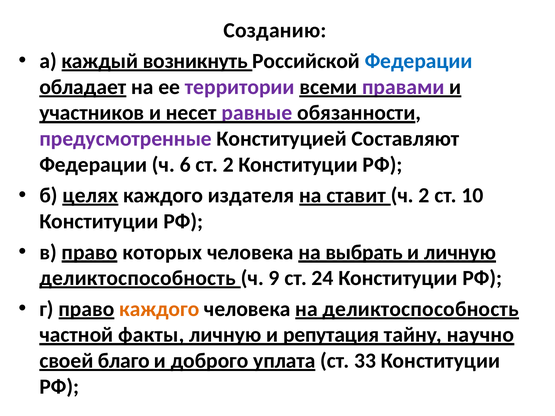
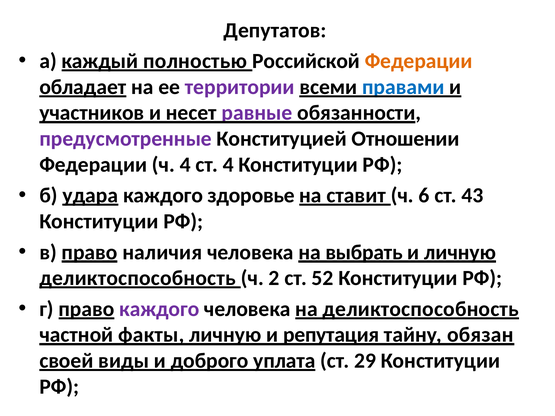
Созданию: Созданию -> Депутатов (275, 30)
возникнуть: возникнуть -> полностью (195, 61)
Федерации colour: blue -> orange (419, 61)
правами colour: purple -> blue (403, 87)
Составляют: Составляют -> Отношении (406, 139)
ч 6: 6 -> 4 (185, 165)
ст 2: 2 -> 4 (228, 165)
целях: целях -> удара (90, 196)
издателя: издателя -> здоровье (251, 196)
ч 2: 2 -> 6 (424, 196)
10: 10 -> 43 (472, 196)
которых: которых -> наличия (162, 252)
9: 9 -> 2 (274, 278)
24: 24 -> 52 (323, 278)
каждого colour: orange -> purple (159, 309)
научно: научно -> обязан (480, 335)
благо: благо -> виды (124, 361)
33: 33 -> 29 (365, 361)
